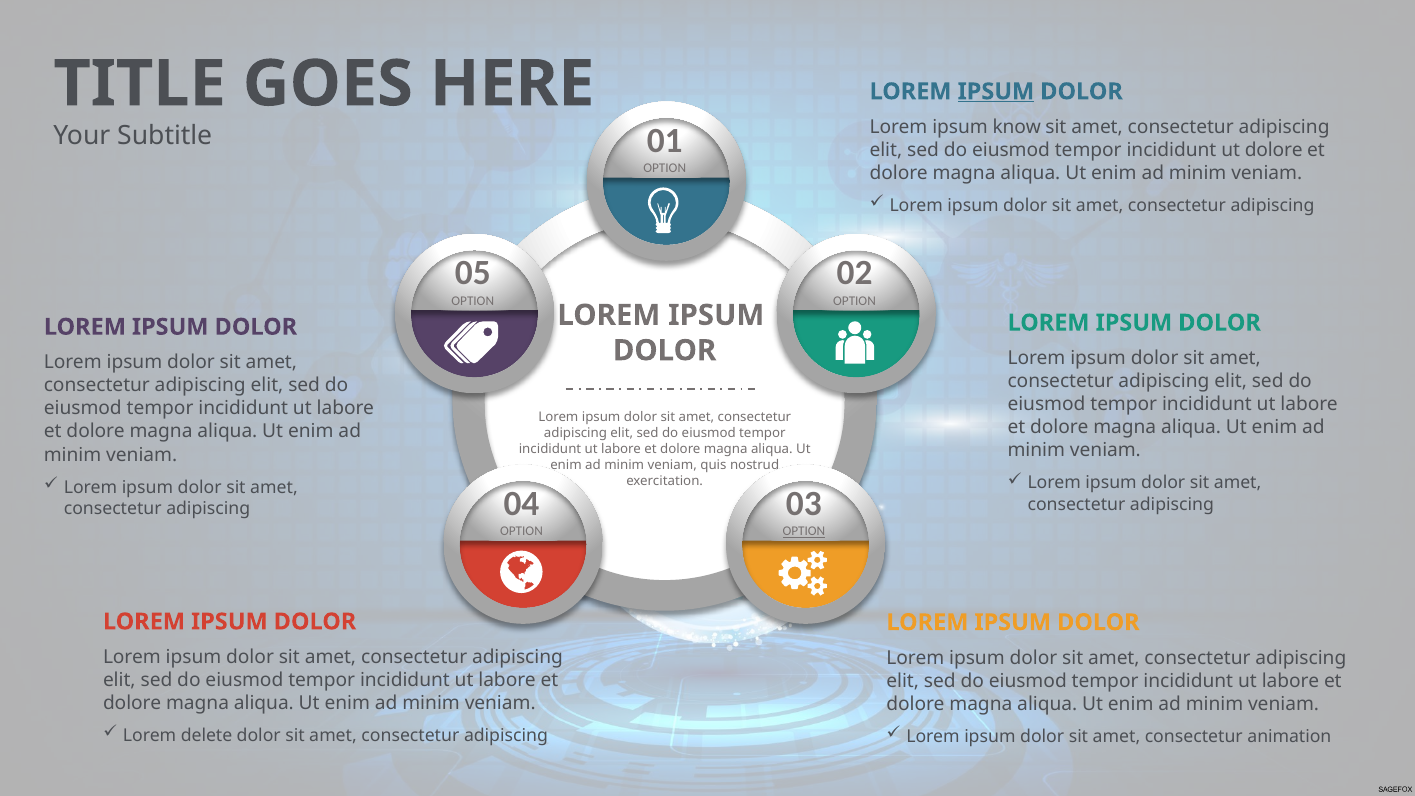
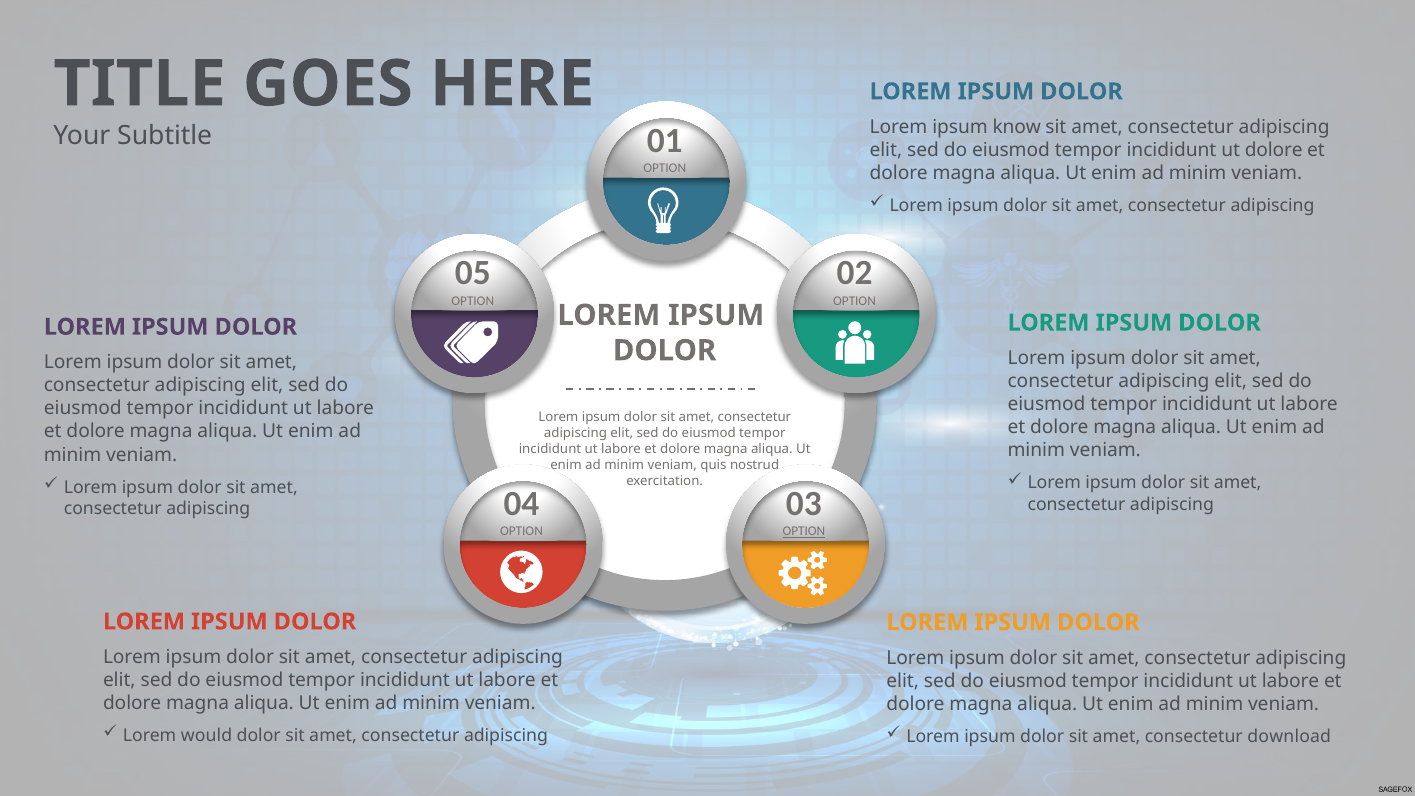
IPSUM underline: present -> none (996, 92)
delete: delete -> would (207, 736)
animation: animation -> download (1289, 737)
